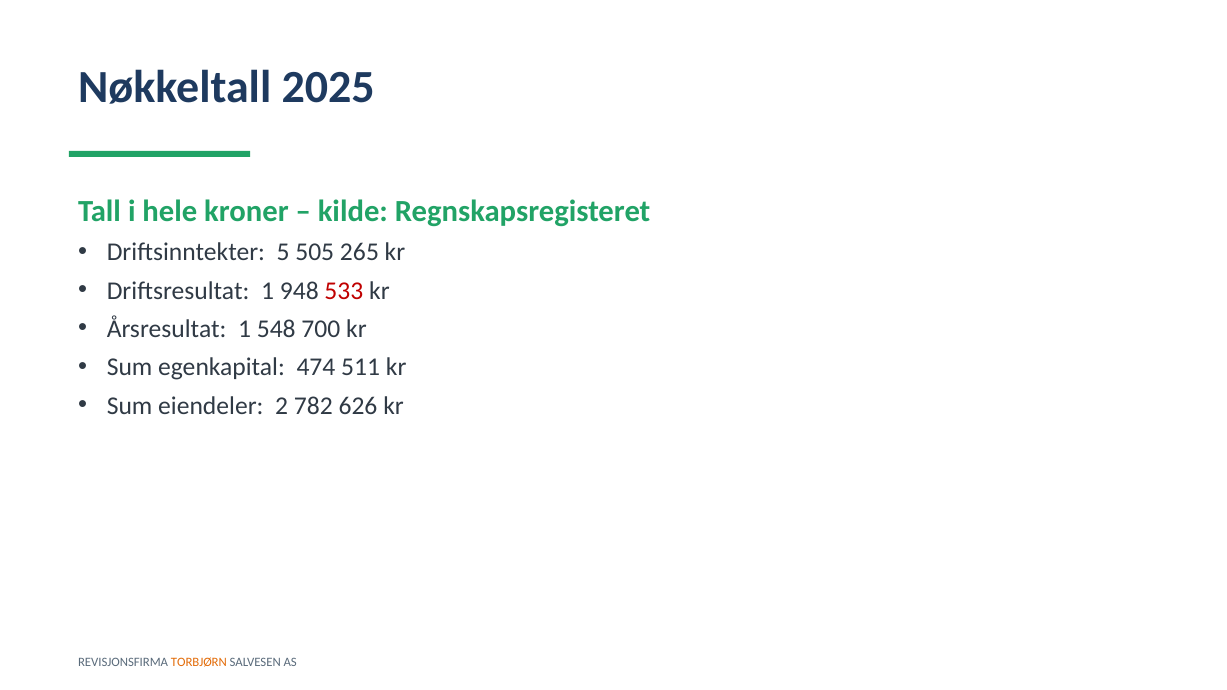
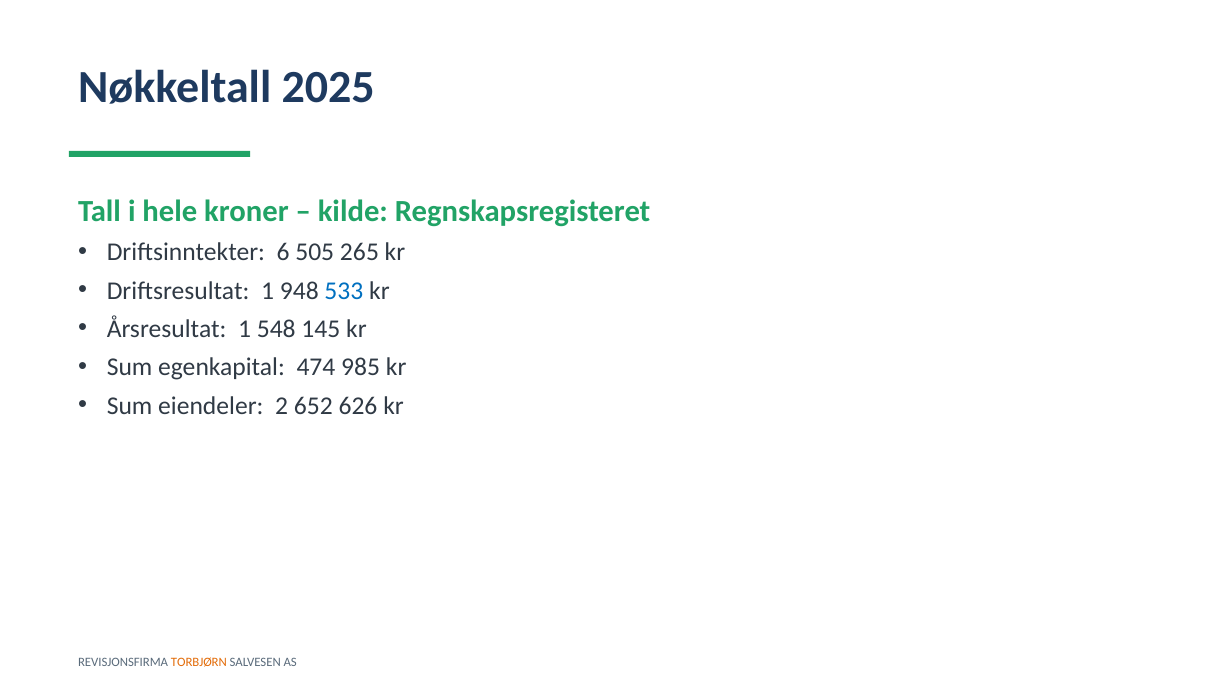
5: 5 -> 6 (283, 252)
533 colour: red -> blue (344, 291)
700: 700 -> 145 (321, 329)
511: 511 -> 985 (361, 367)
782: 782 -> 652 (313, 406)
